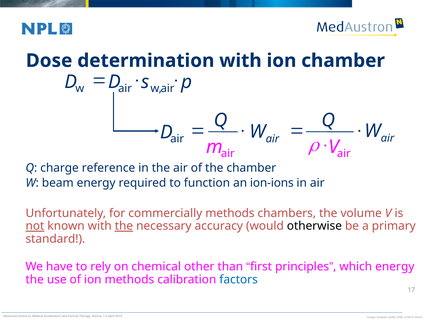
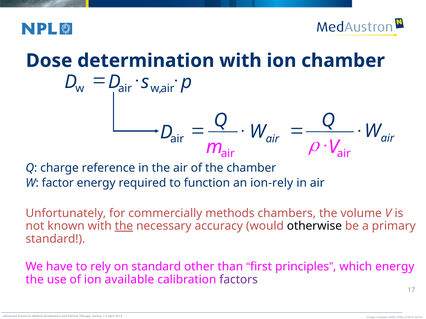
beam: beam -> factor (58, 183)
ion-ions: ion-ions -> ion-rely (272, 183)
not underline: present -> none (35, 226)
on chemical: chemical -> standard (156, 267)
ion methods: methods -> available (129, 280)
factors colour: blue -> purple (239, 280)
